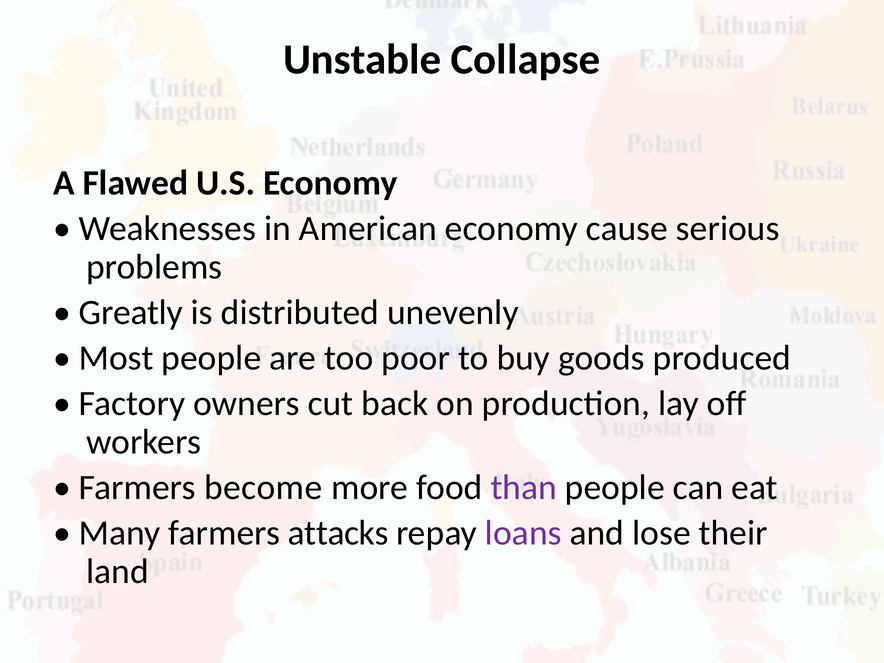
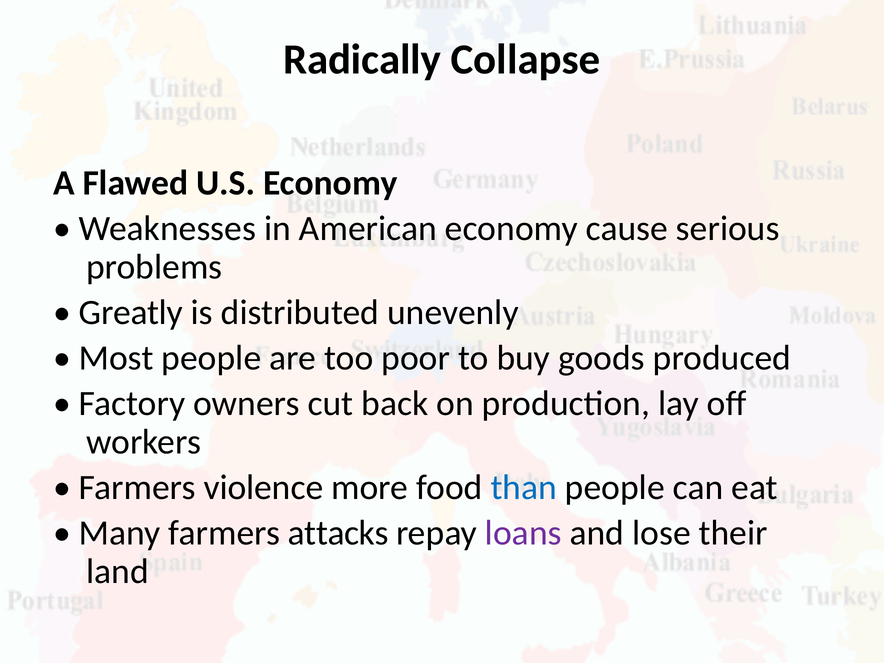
Unstable: Unstable -> Radically (362, 60)
become: become -> violence (263, 488)
than colour: purple -> blue (524, 488)
